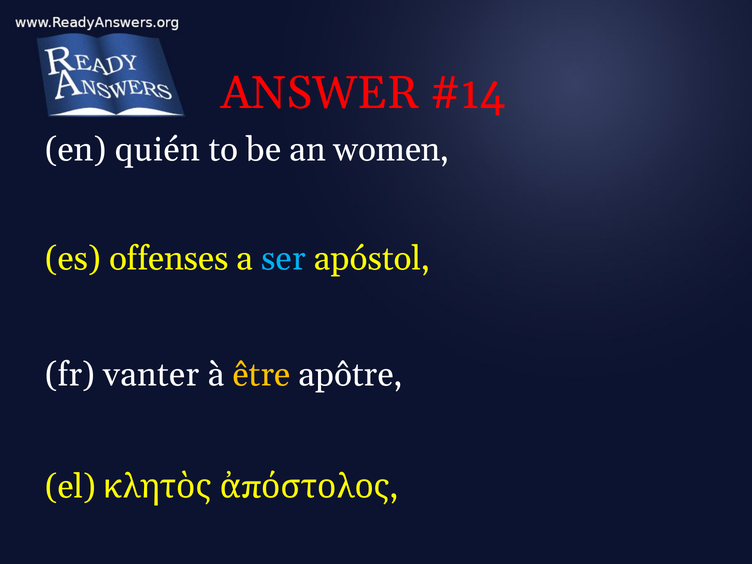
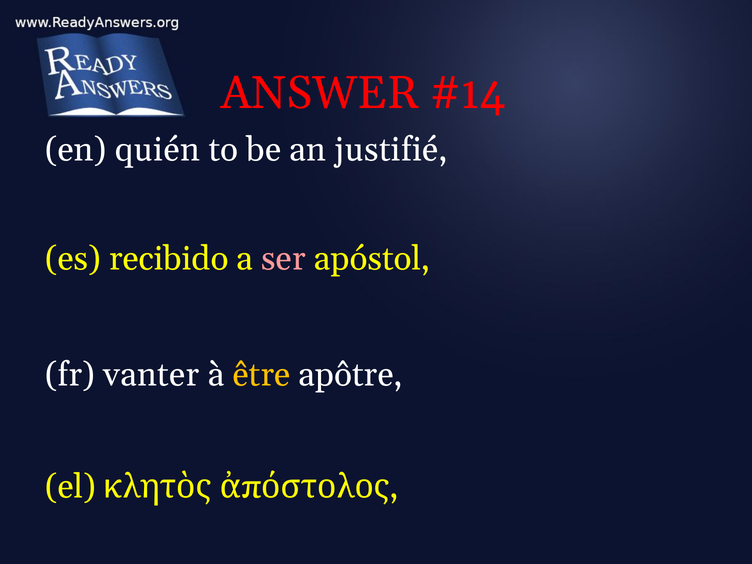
women: women -> justifié (391, 150)
offenses: offenses -> recibido (169, 259)
ser colour: light blue -> pink (284, 259)
